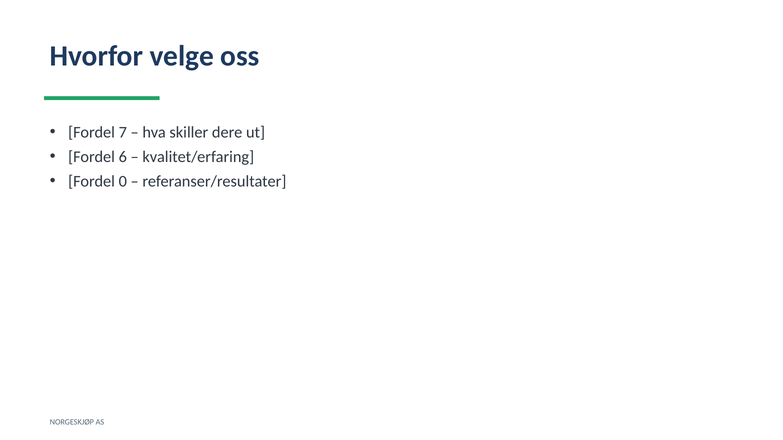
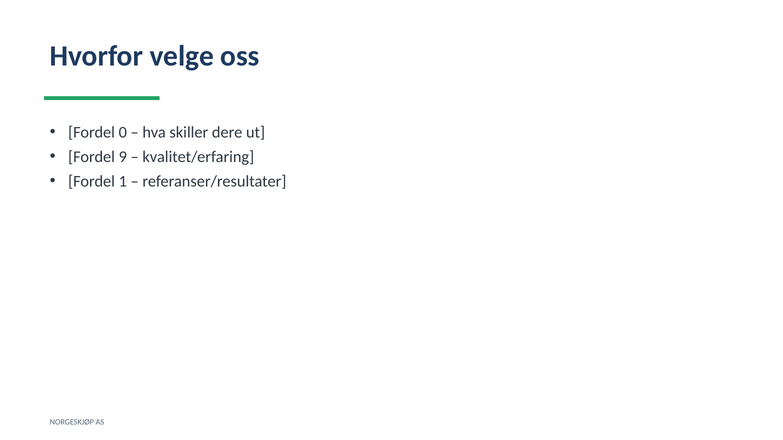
7: 7 -> 0 (123, 133)
6: 6 -> 9 (123, 157)
0: 0 -> 1 (123, 182)
